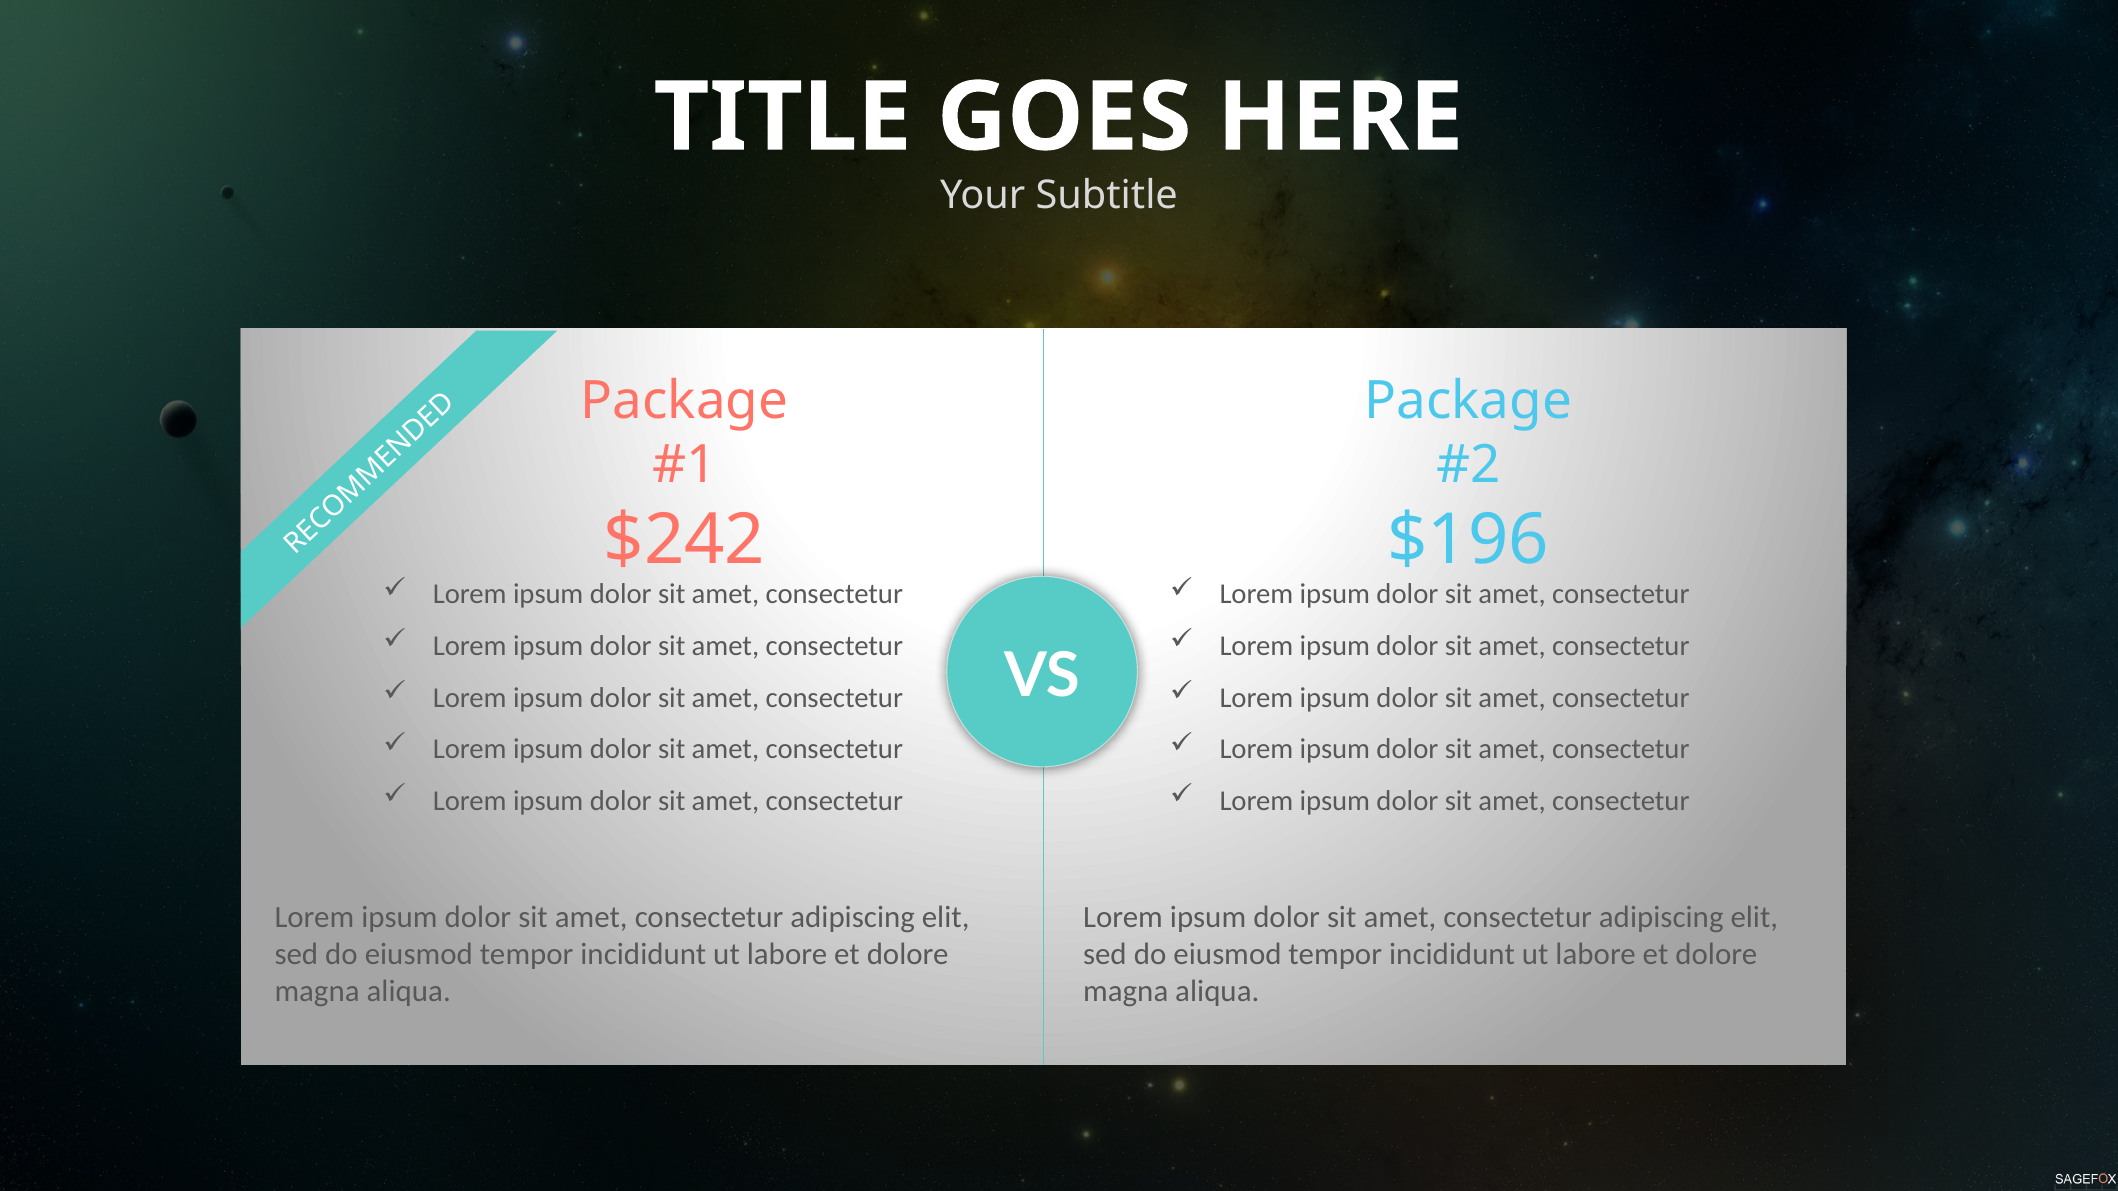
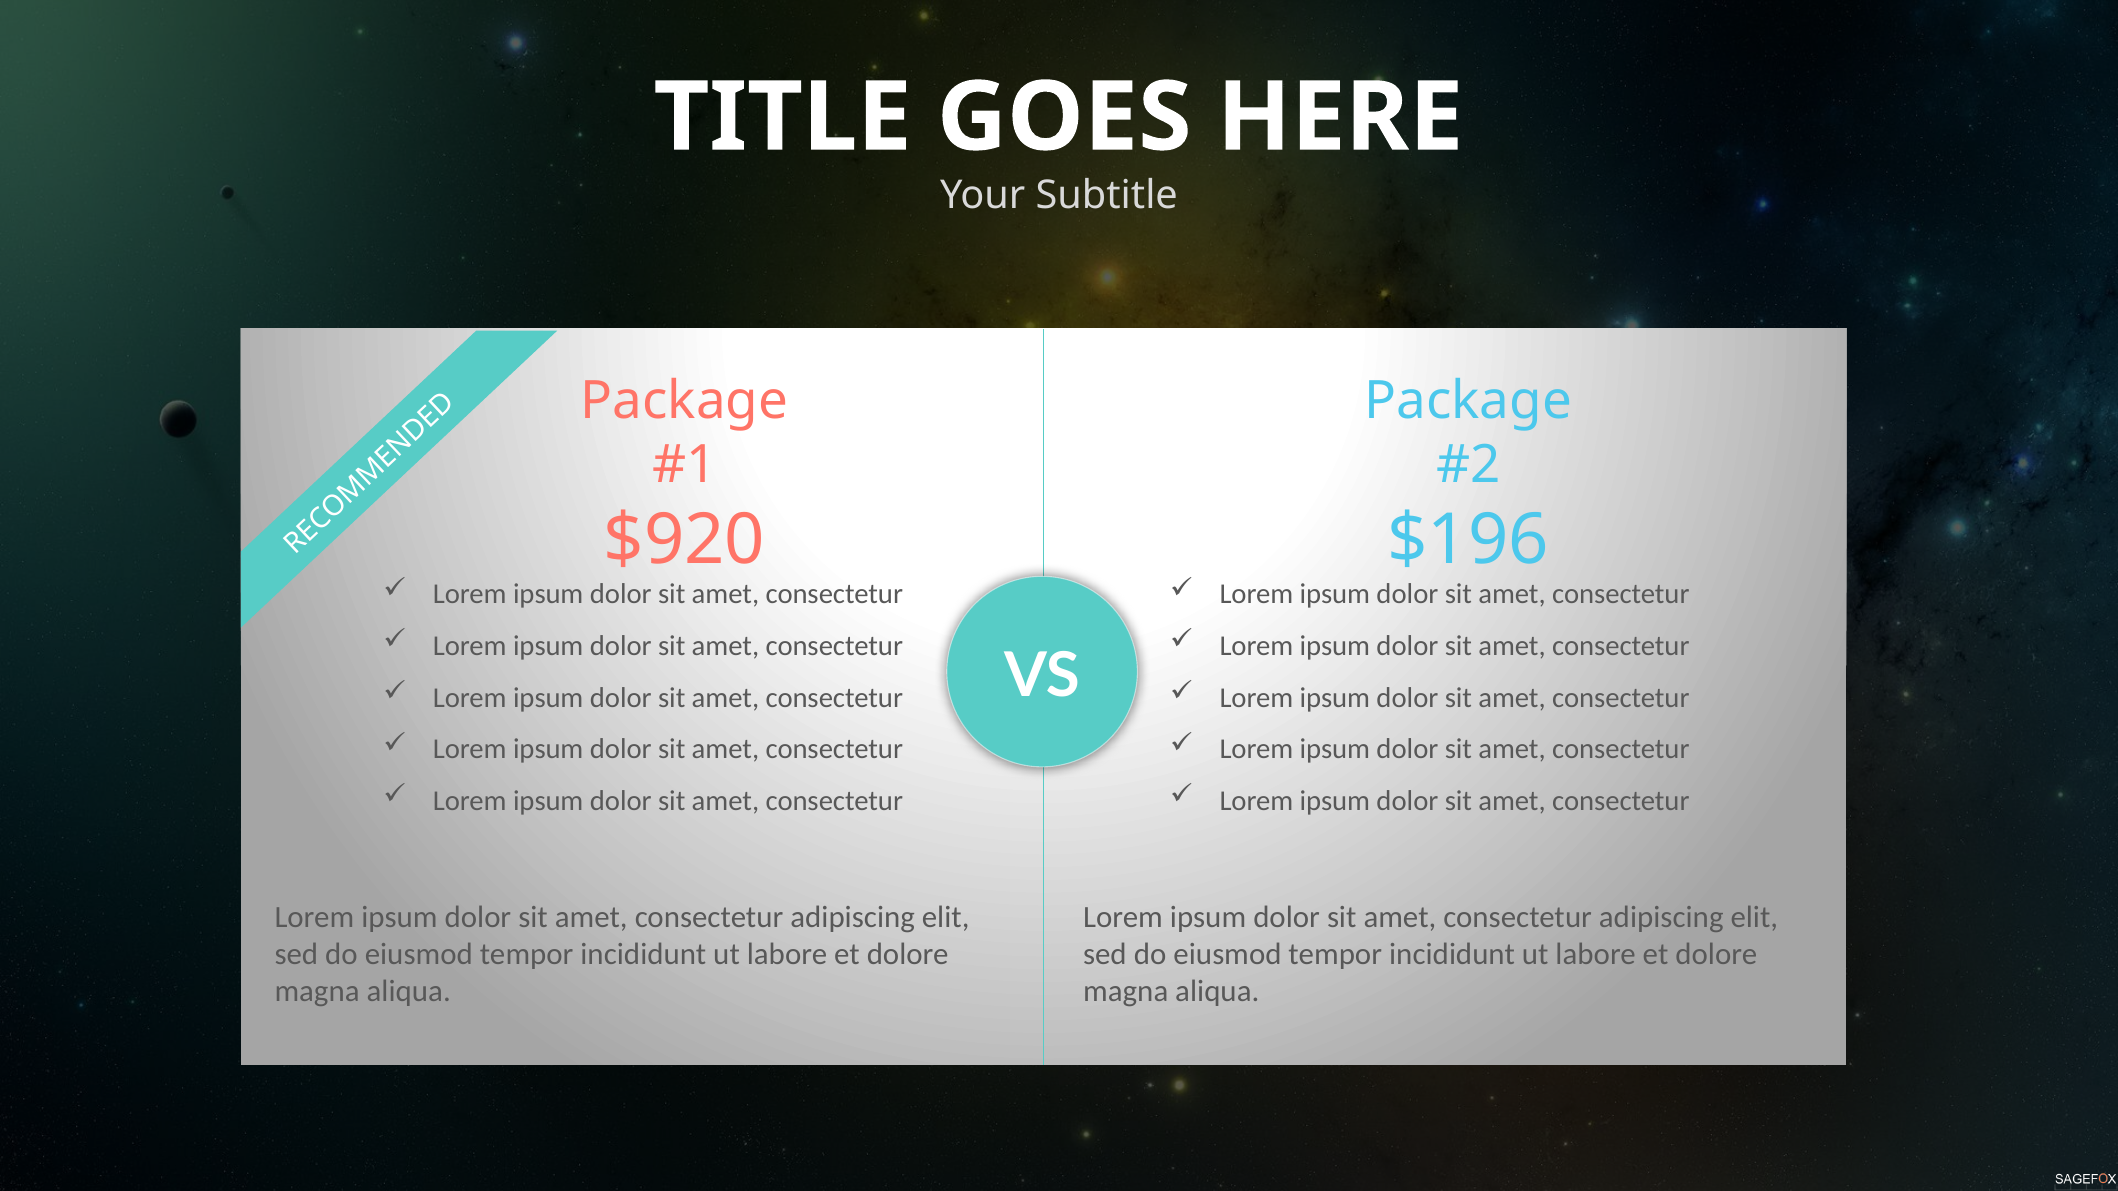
$242: $242 -> $920 (685, 540)
